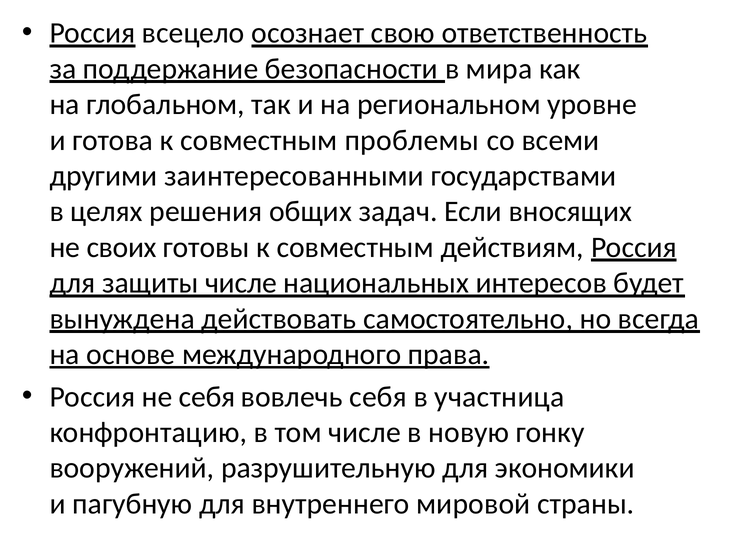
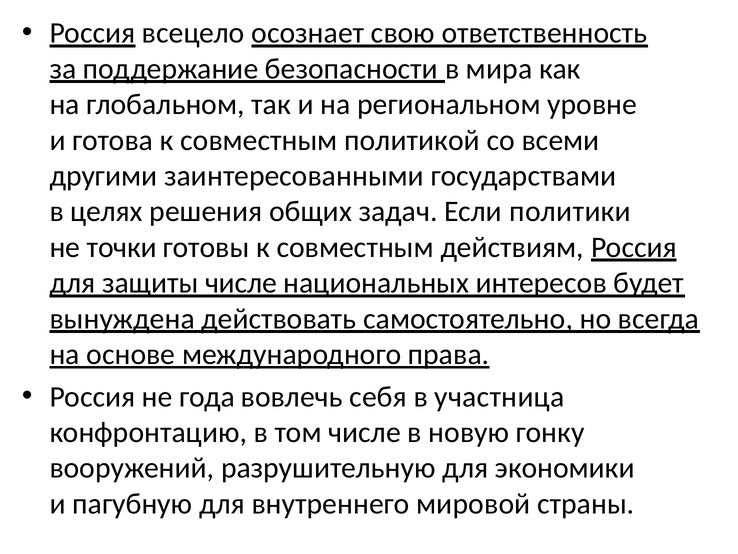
проблемы: проблемы -> политикой (412, 140)
вносящих: вносящих -> политики (570, 211)
своих: своих -> точки (122, 247)
не себя: себя -> года (207, 396)
